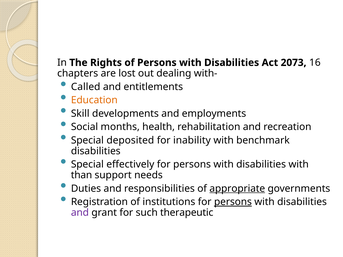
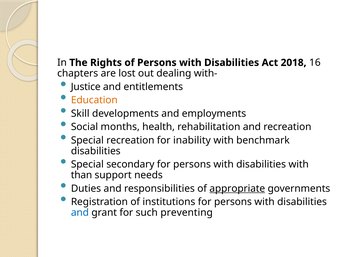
2073: 2073 -> 2018 (294, 63)
Called: Called -> Justice (86, 87)
Special deposited: deposited -> recreation (130, 140)
effectively: effectively -> secondary (130, 165)
persons underline: present -> none (233, 202)
and colour: purple -> blue (80, 213)
therapeutic: therapeutic -> preventing (187, 213)
